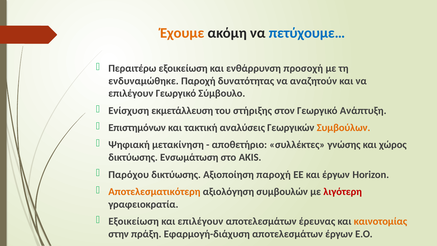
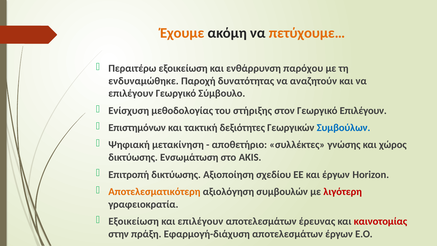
πετύχουμε… colour: blue -> orange (307, 33)
προσοχή: προσοχή -> παρόχου (303, 68)
εκμετάλλευση: εκμετάλλευση -> μεθοδολογίας (182, 111)
Γεωργικό Ανάπτυξη: Ανάπτυξη -> Επιλέγουν (363, 111)
αναλύσεις: αναλύσεις -> δεξιότητες (242, 128)
Συμβούλων colour: orange -> blue (344, 128)
Παρόχου: Παρόχου -> Επιτροπή (129, 174)
Αξιοποίηση παροχή: παροχή -> σχεδίου (274, 174)
καινοτομίας colour: orange -> red (380, 221)
